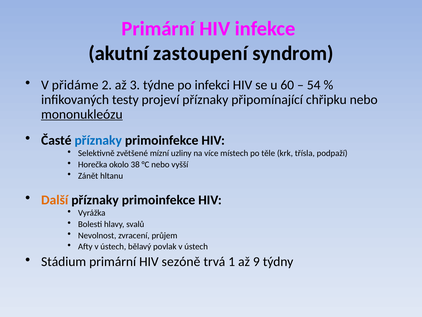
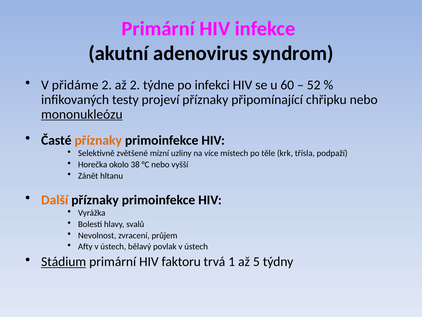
zastoupení: zastoupení -> adenovirus (201, 53)
až 3: 3 -> 2 (135, 85)
54: 54 -> 52 (314, 85)
příznaky colour: blue -> orange (98, 140)
Stádium underline: none -> present (64, 261)
sezóně: sezóně -> faktoru (181, 261)
9: 9 -> 5 (256, 261)
